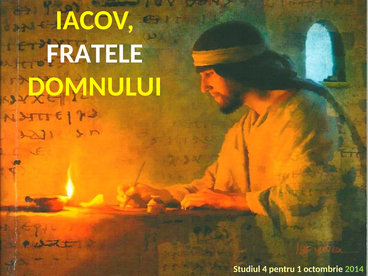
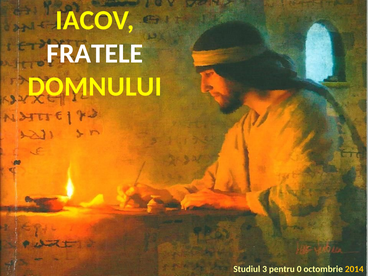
4: 4 -> 3 (265, 269)
1: 1 -> 0 (299, 269)
2014 colour: light green -> yellow (354, 269)
